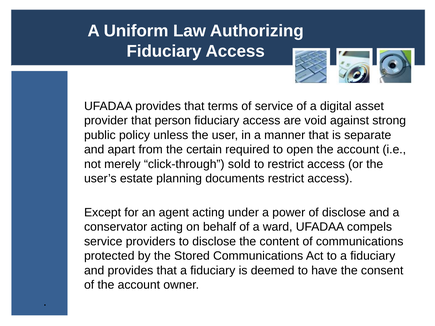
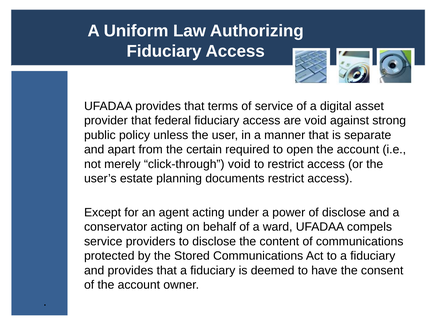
person: person -> federal (173, 121)
click-through sold: sold -> void (239, 164)
